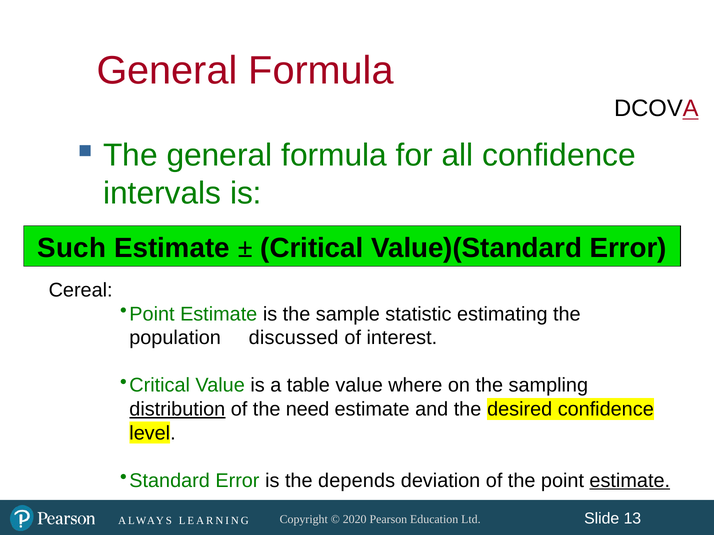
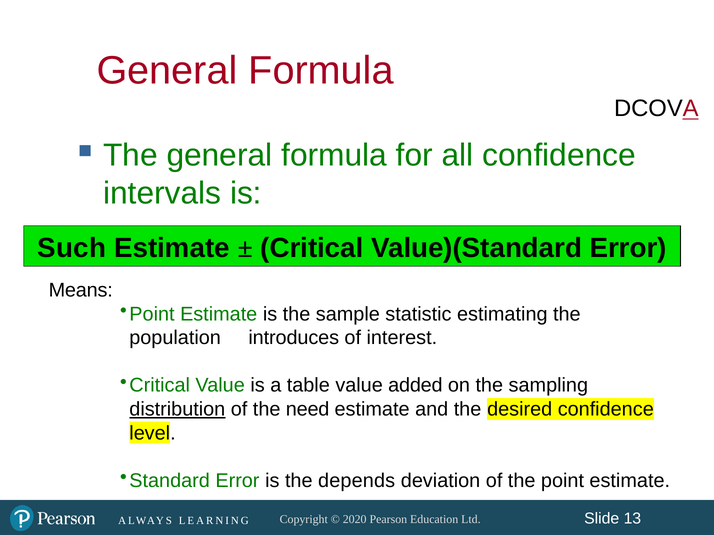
Cereal: Cereal -> Means (81, 291)
discussed: discussed -> introduces (294, 338)
where: where -> added (415, 386)
estimate underline: present -> none (630, 481)
